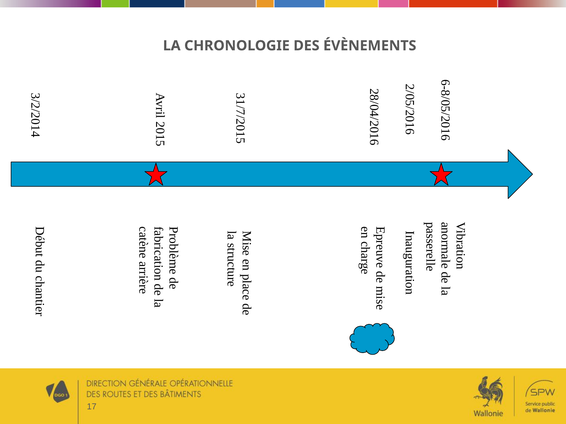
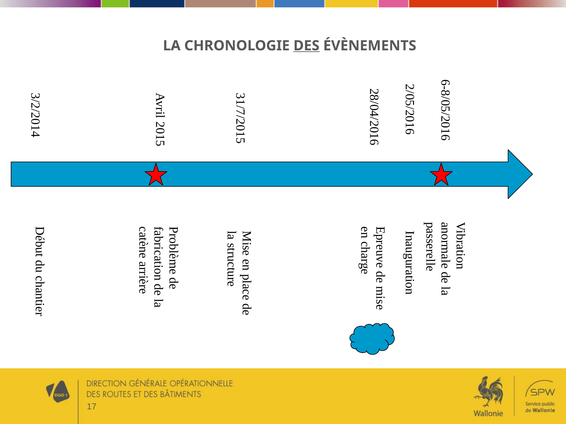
DES underline: none -> present (306, 46)
